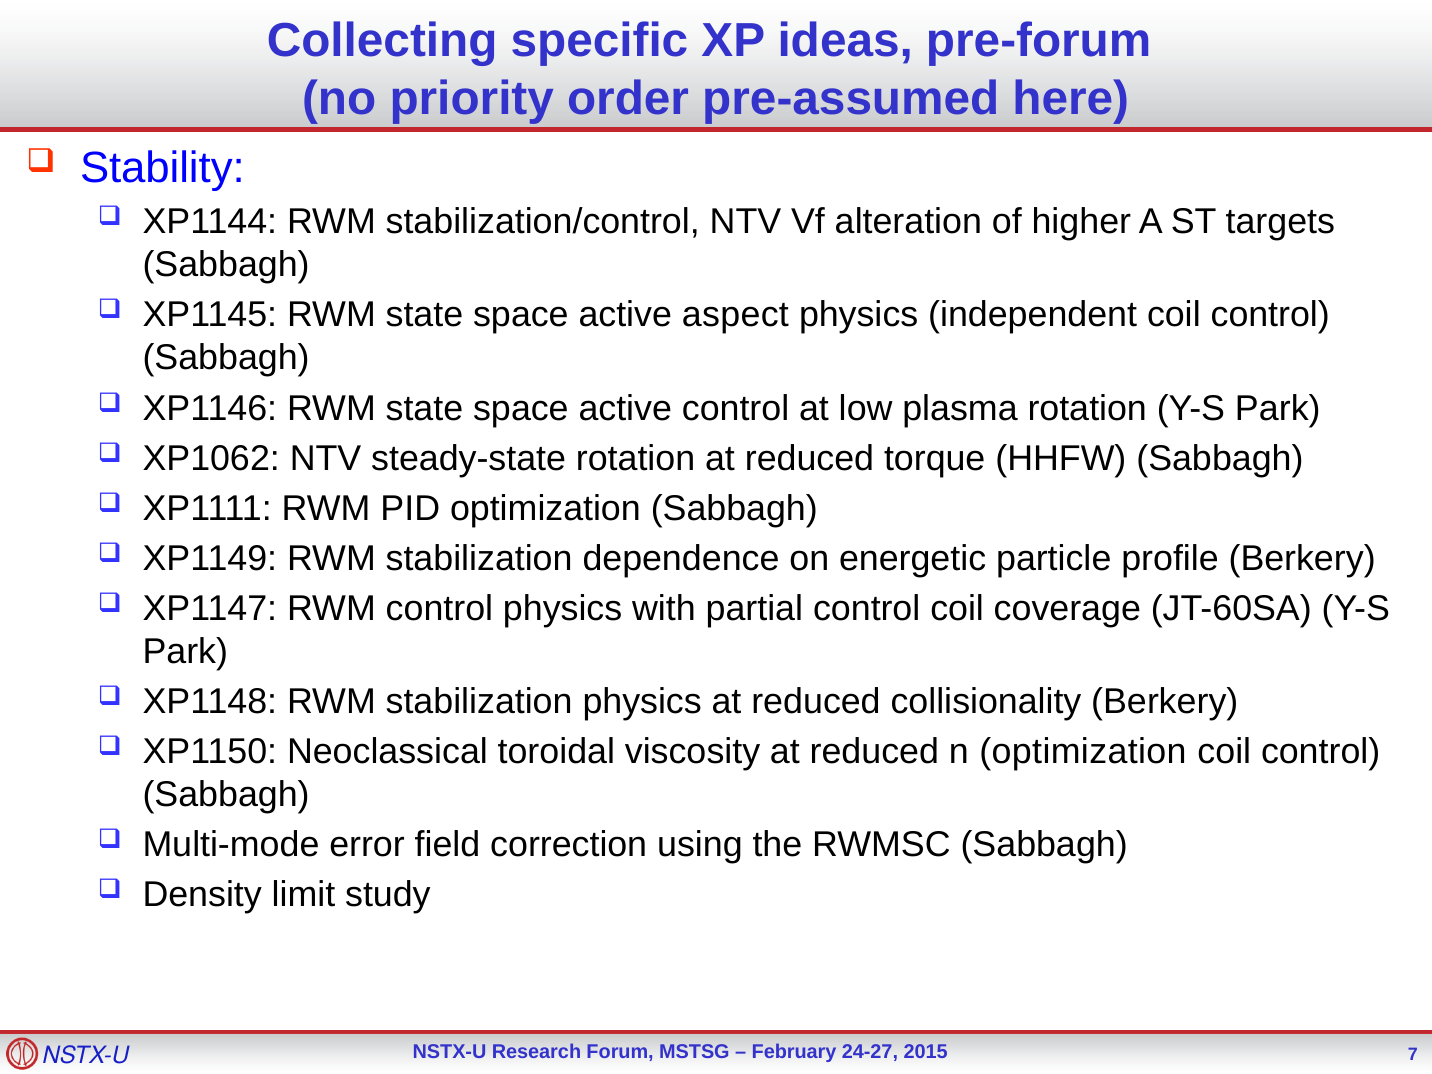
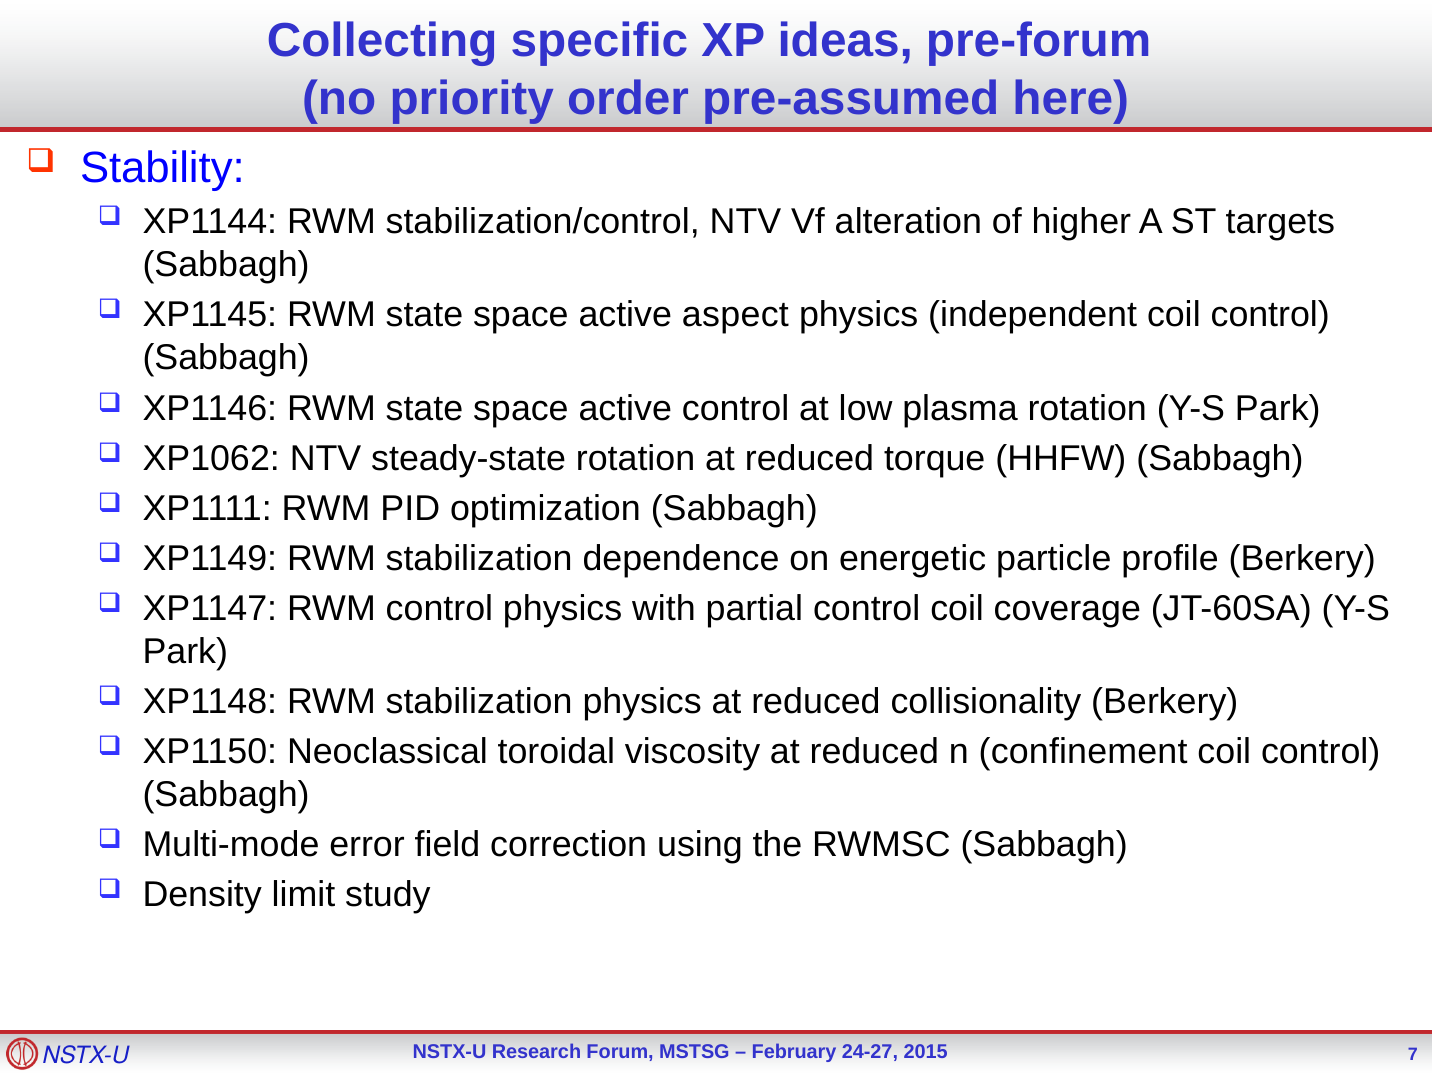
n optimization: optimization -> confinement (1083, 752)
